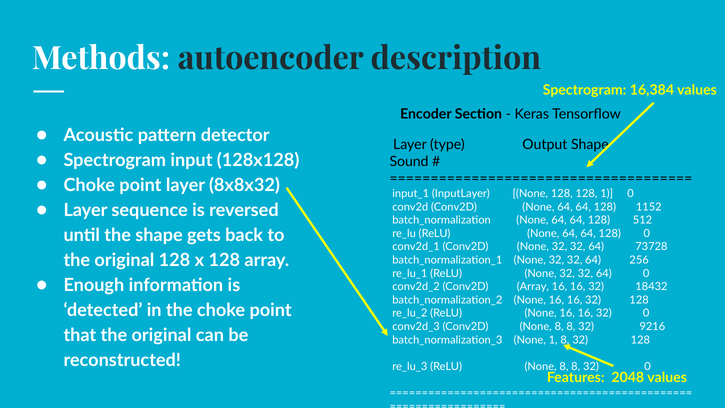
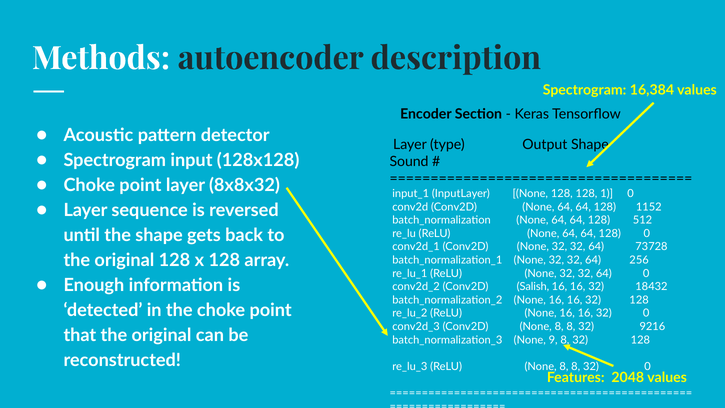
Conv2D Array: Array -> Salish (533, 287)
None 1: 1 -> 9 (553, 340)
